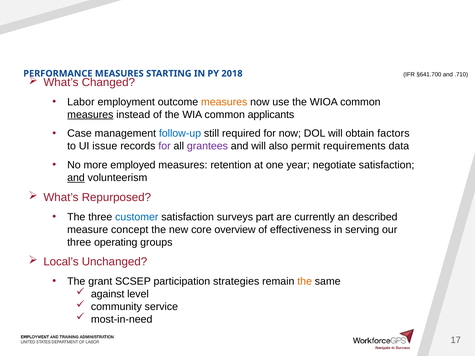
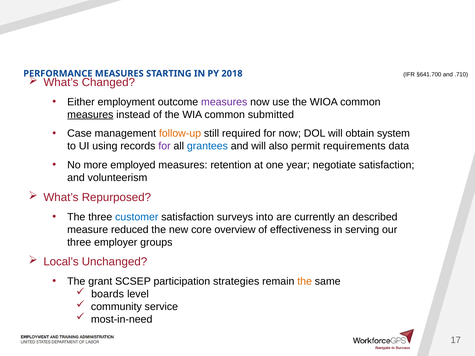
Labor: Labor -> Either (81, 102)
measures colour: orange -> purple (224, 102)
applicants: applicants -> submitted (271, 115)
follow-up colour: blue -> orange (180, 134)
factors: factors -> system (394, 134)
issue: issue -> using (105, 146)
grantees colour: purple -> blue (207, 146)
and underline: present -> none (76, 178)
part: part -> into (265, 217)
concept: concept -> reduced (130, 230)
operating: operating -> employer (116, 242)
against: against -> boards (108, 294)
